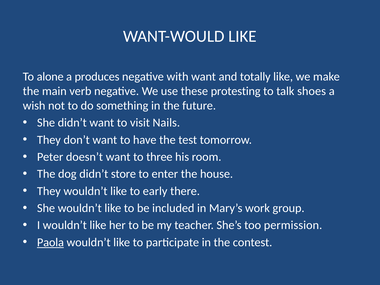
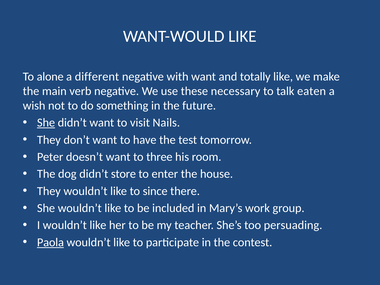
produces: produces -> different (97, 77)
protesting: protesting -> necessary (236, 91)
shoes: shoes -> eaten (312, 91)
She underline: none -> present (46, 123)
early: early -> since (155, 191)
permission: permission -> persuading (293, 225)
